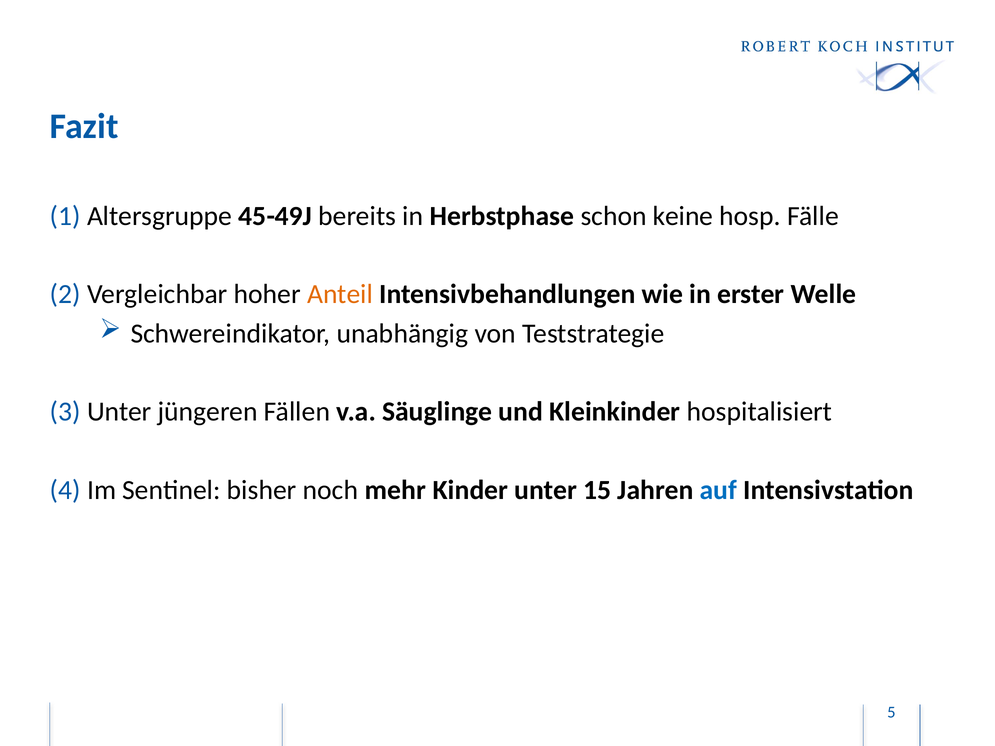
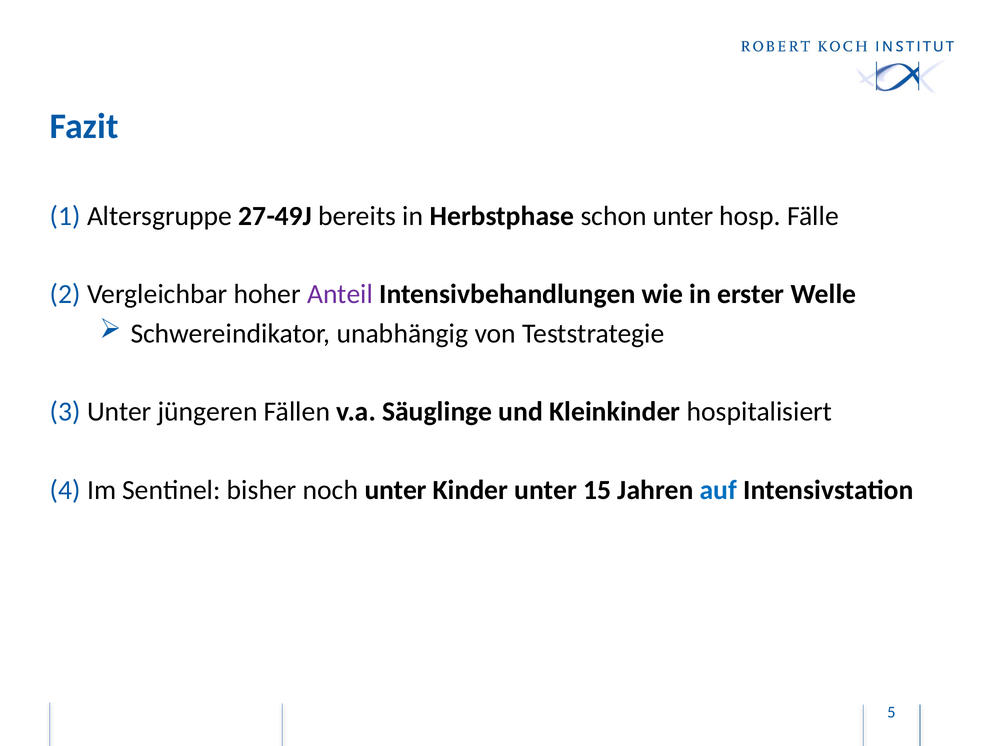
45-49J: 45-49J -> 27-49J (275, 216)
schon keine: keine -> unter (683, 216)
Anteil colour: orange -> purple (340, 294)
noch mehr: mehr -> unter (396, 490)
